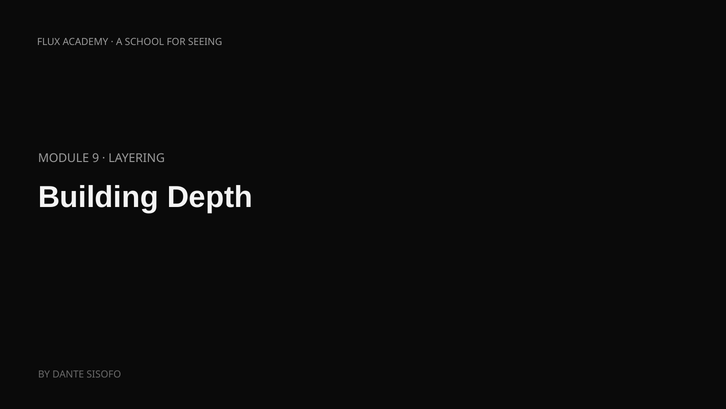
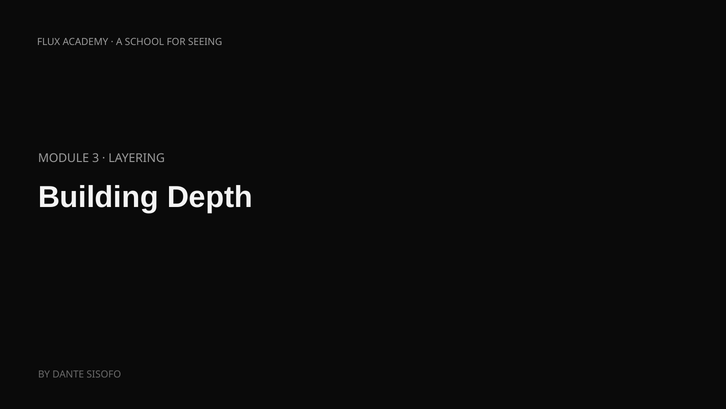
9: 9 -> 3 (96, 158)
